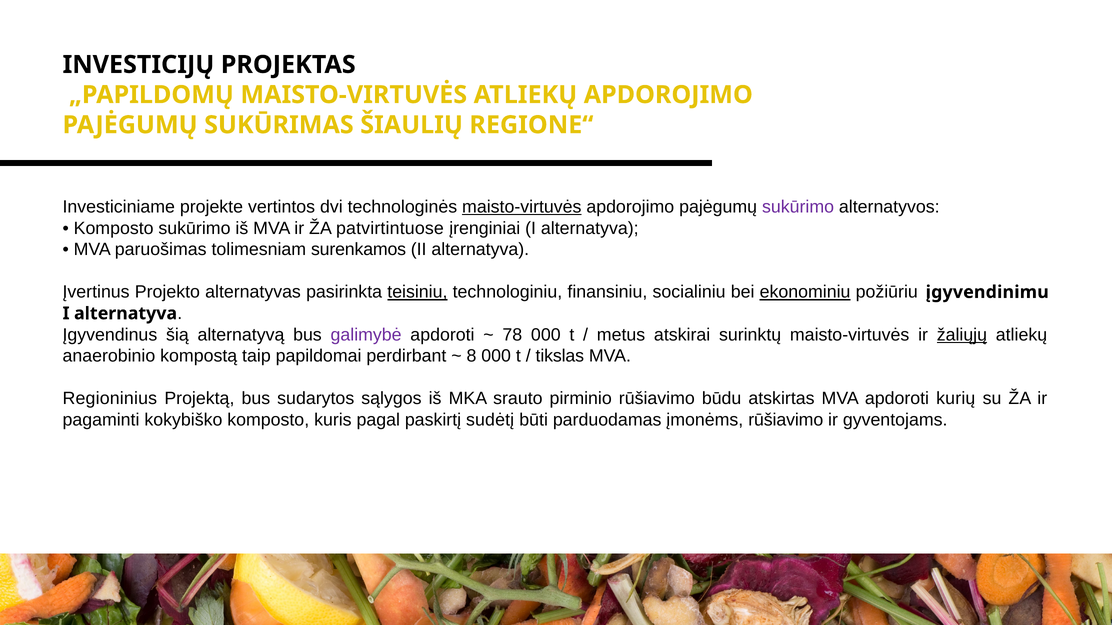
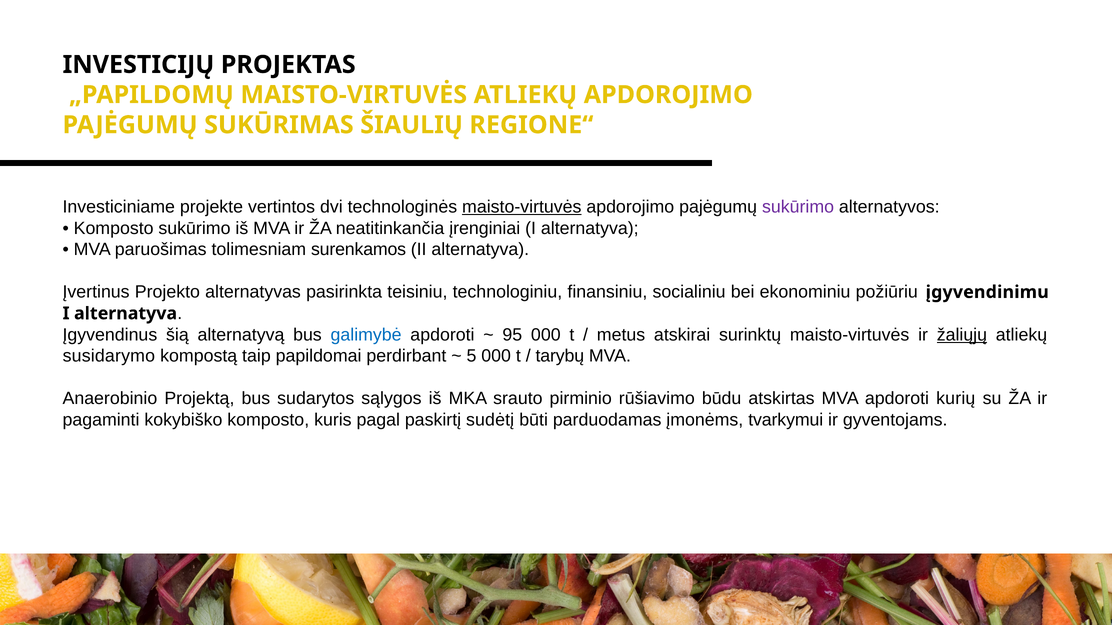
patvirtintuose: patvirtintuose -> neatitinkančia (390, 228)
teisiniu underline: present -> none (417, 292)
ekonominiu underline: present -> none (805, 292)
galimybė colour: purple -> blue (366, 335)
78: 78 -> 95 (512, 335)
anaerobinio: anaerobinio -> susidarymo (109, 356)
8: 8 -> 5 (471, 356)
tikslas: tikslas -> tarybų (560, 356)
Regioninius: Regioninius -> Anaerobinio (110, 399)
įmonėms rūšiavimo: rūšiavimo -> tvarkymui (786, 420)
